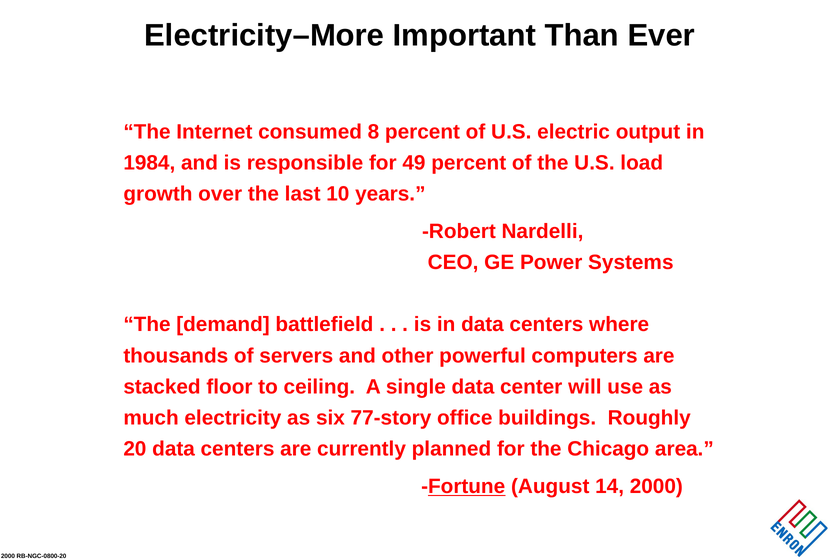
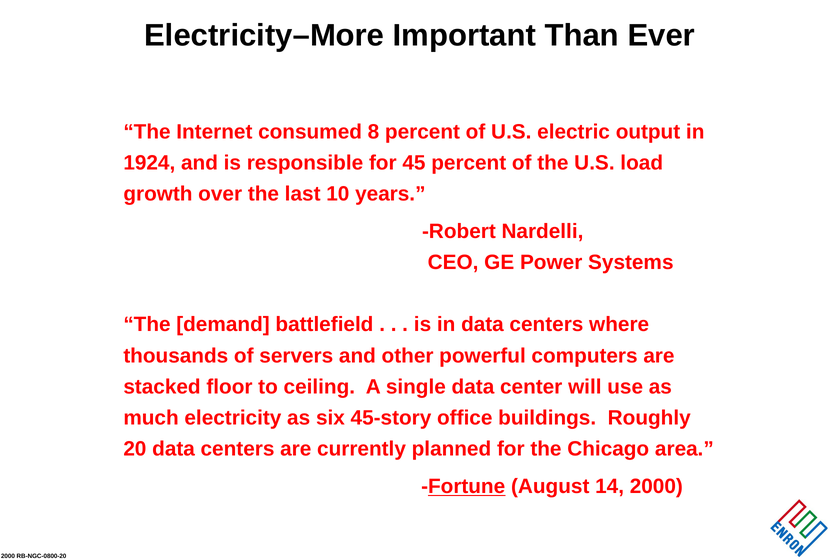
1984: 1984 -> 1924 (149, 163)
49: 49 -> 45 (414, 163)
77-story: 77-story -> 45-story (391, 418)
